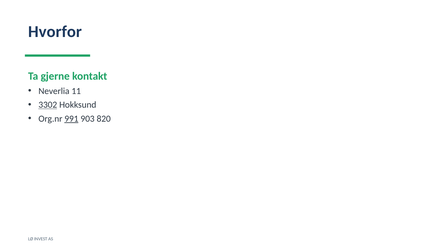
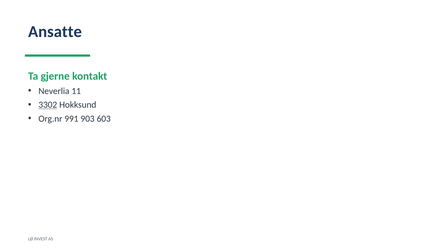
Hvorfor: Hvorfor -> Ansatte (55, 32)
991 underline: present -> none (71, 119)
820: 820 -> 603 (104, 119)
